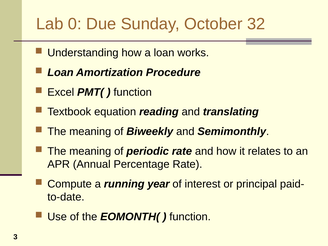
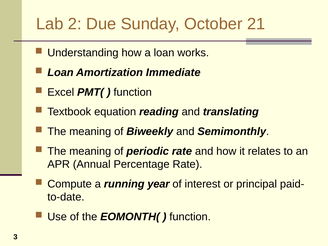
0: 0 -> 2 (75, 24)
32: 32 -> 21 (256, 24)
Procedure: Procedure -> Immediate (173, 72)
